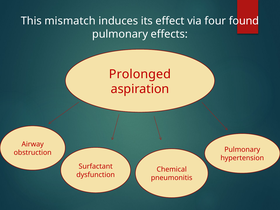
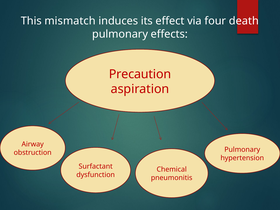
found: found -> death (244, 21)
Prolonged: Prolonged -> Precaution (140, 74)
